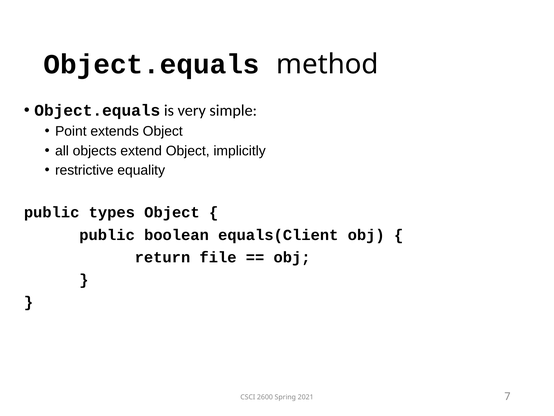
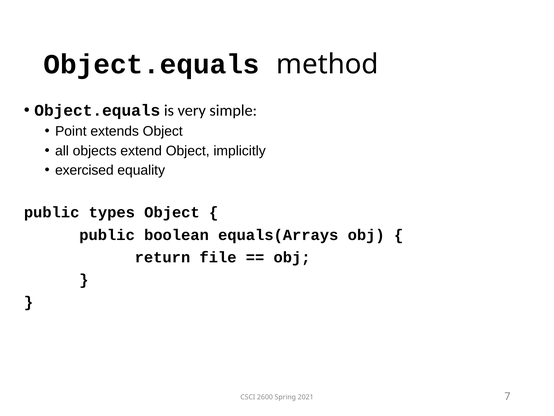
restrictive: restrictive -> exercised (84, 170)
equals(Client: equals(Client -> equals(Arrays (278, 235)
